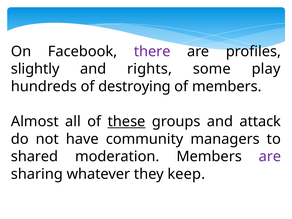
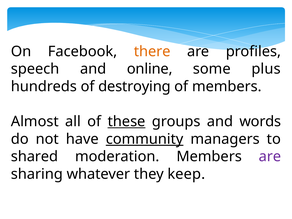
there colour: purple -> orange (152, 51)
slightly: slightly -> speech (35, 69)
rights: rights -> online (150, 69)
play: play -> plus (266, 69)
attack: attack -> words (260, 122)
community underline: none -> present (145, 139)
